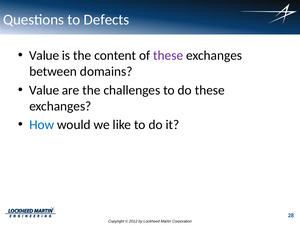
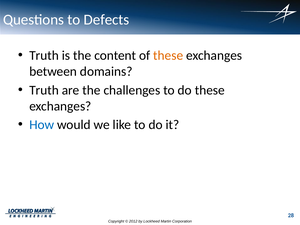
Value: Value -> Truth (44, 55)
these colour: purple -> orange (168, 55)
Value: Value -> Truth (44, 90)
